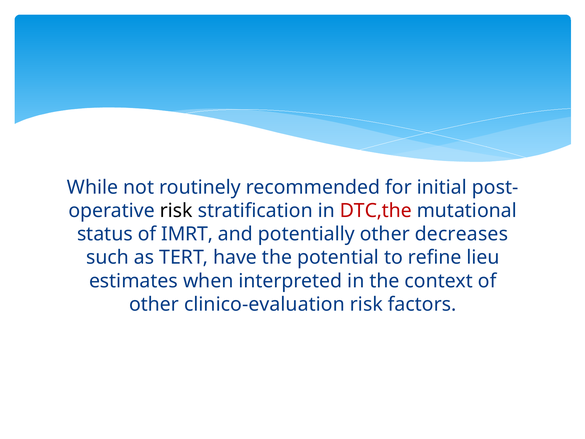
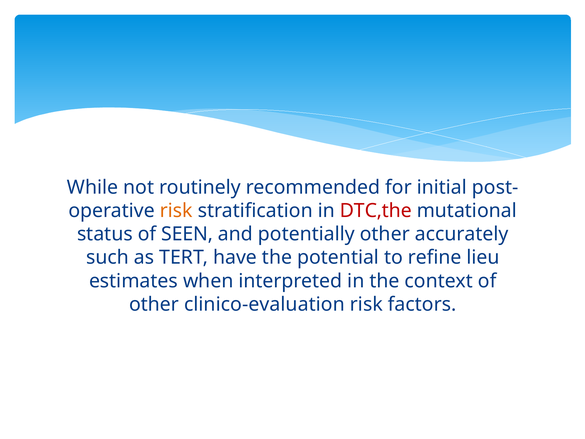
risk colour: black -> orange (176, 211)
IMRT: IMRT -> SEEN (187, 234)
decreases: decreases -> accurately (462, 234)
